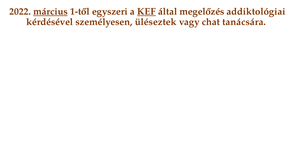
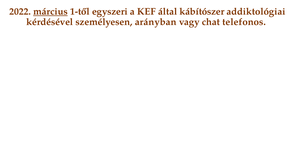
KEF underline: present -> none (146, 12)
megelőzés: megelőzés -> kábítószer (202, 12)
üléseztek: üléseztek -> arányban (156, 22)
tanácsára: tanácsára -> telefonos (244, 22)
